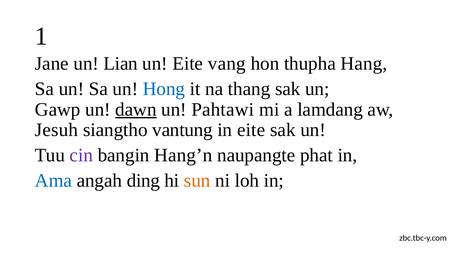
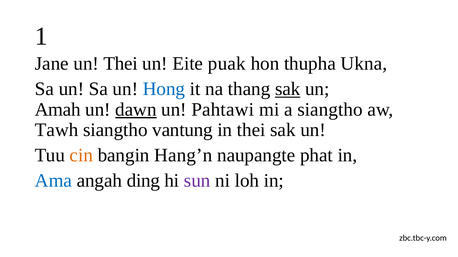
un Lian: Lian -> Thei (121, 64)
vang: vang -> puak (227, 64)
Hang: Hang -> Ukna (364, 64)
sak underline: none -> present (288, 89)
Gawp: Gawp -> Amah (58, 110)
a lamdang: lamdang -> siangtho (330, 110)
Jesuh: Jesuh -> Tawh (57, 130)
in eite: eite -> thei (251, 130)
cin colour: purple -> orange (81, 156)
sun colour: orange -> purple (197, 181)
